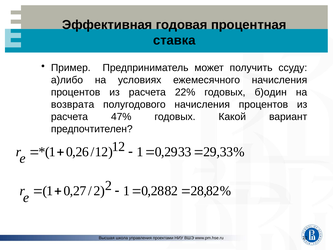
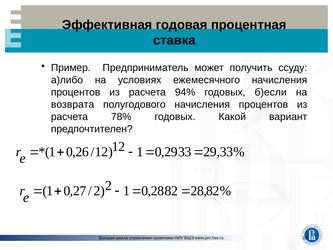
22%: 22% -> 94% (185, 92)
б)один: б)один -> б)если (271, 92)
47%: 47% -> 78% (121, 117)
